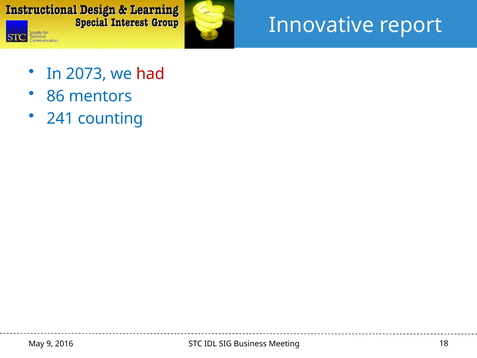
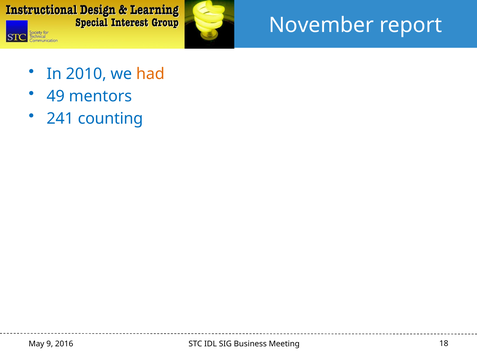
Innovative: Innovative -> November (321, 25)
2073: 2073 -> 2010 (86, 74)
had colour: red -> orange (150, 74)
86: 86 -> 49 (56, 96)
